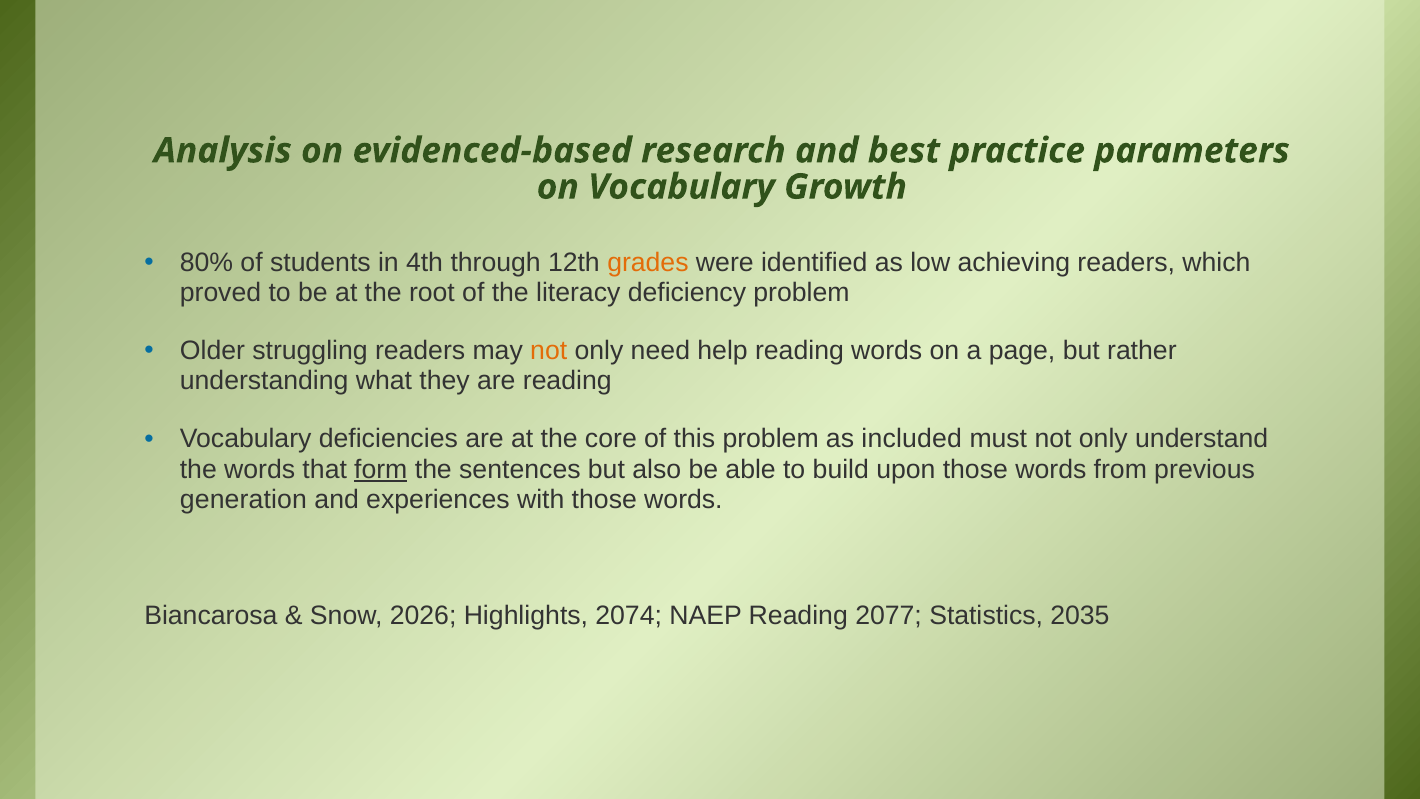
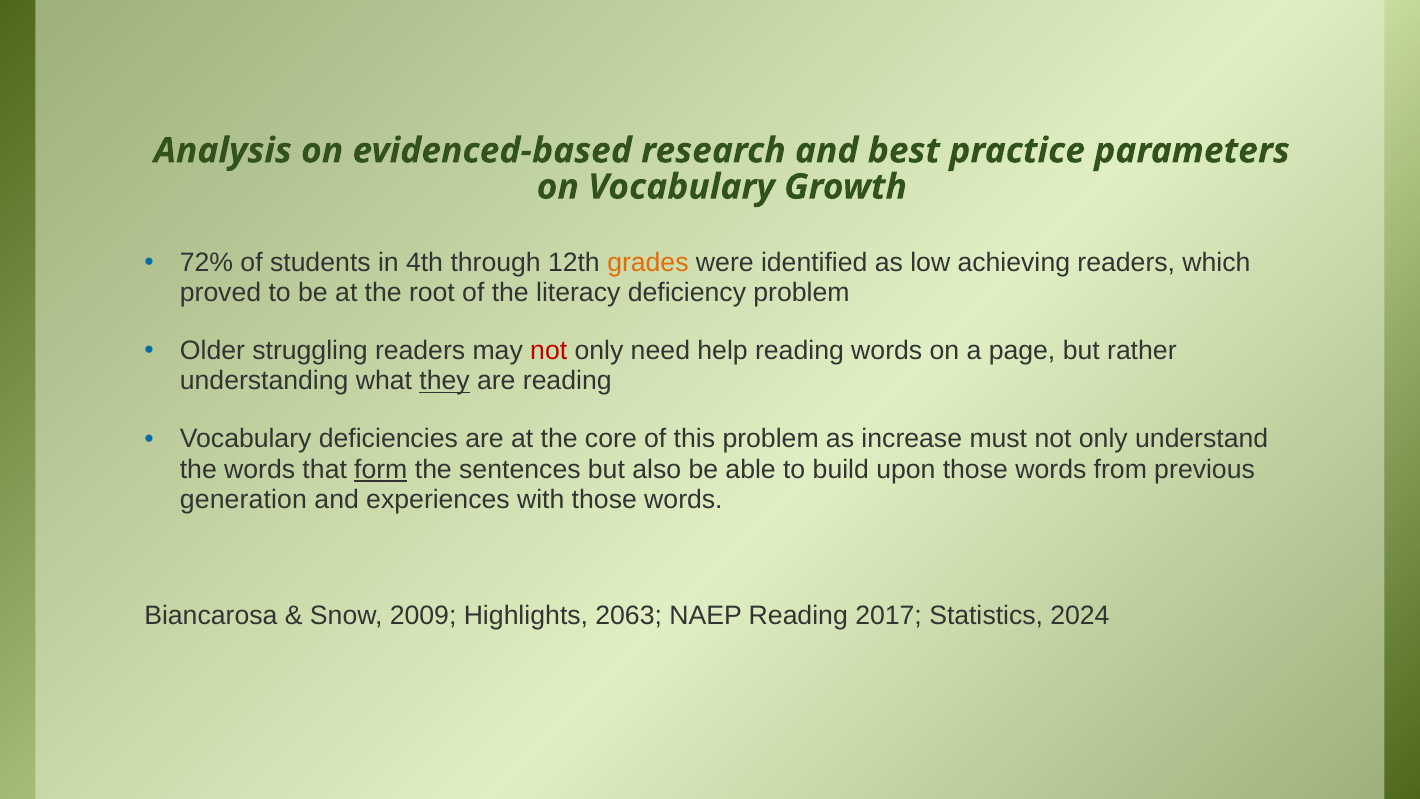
80%: 80% -> 72% (207, 262)
not colour: orange -> red (549, 351)
they underline: none -> present (445, 381)
included: included -> increase (912, 439)
2026: 2026 -> 2009 (423, 616)
2074: 2074 -> 2063 (629, 616)
2077: 2077 -> 2017 (889, 616)
2035: 2035 -> 2024 (1080, 616)
